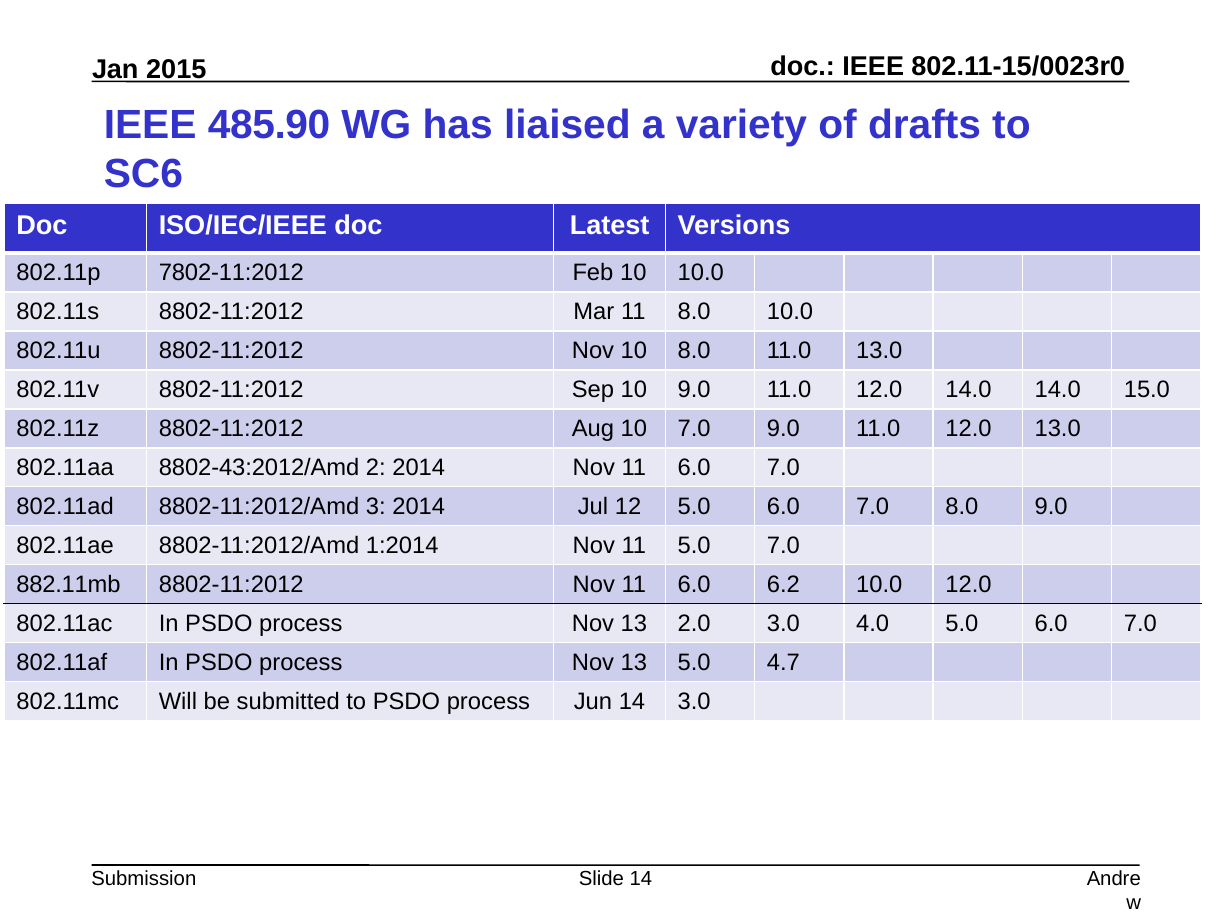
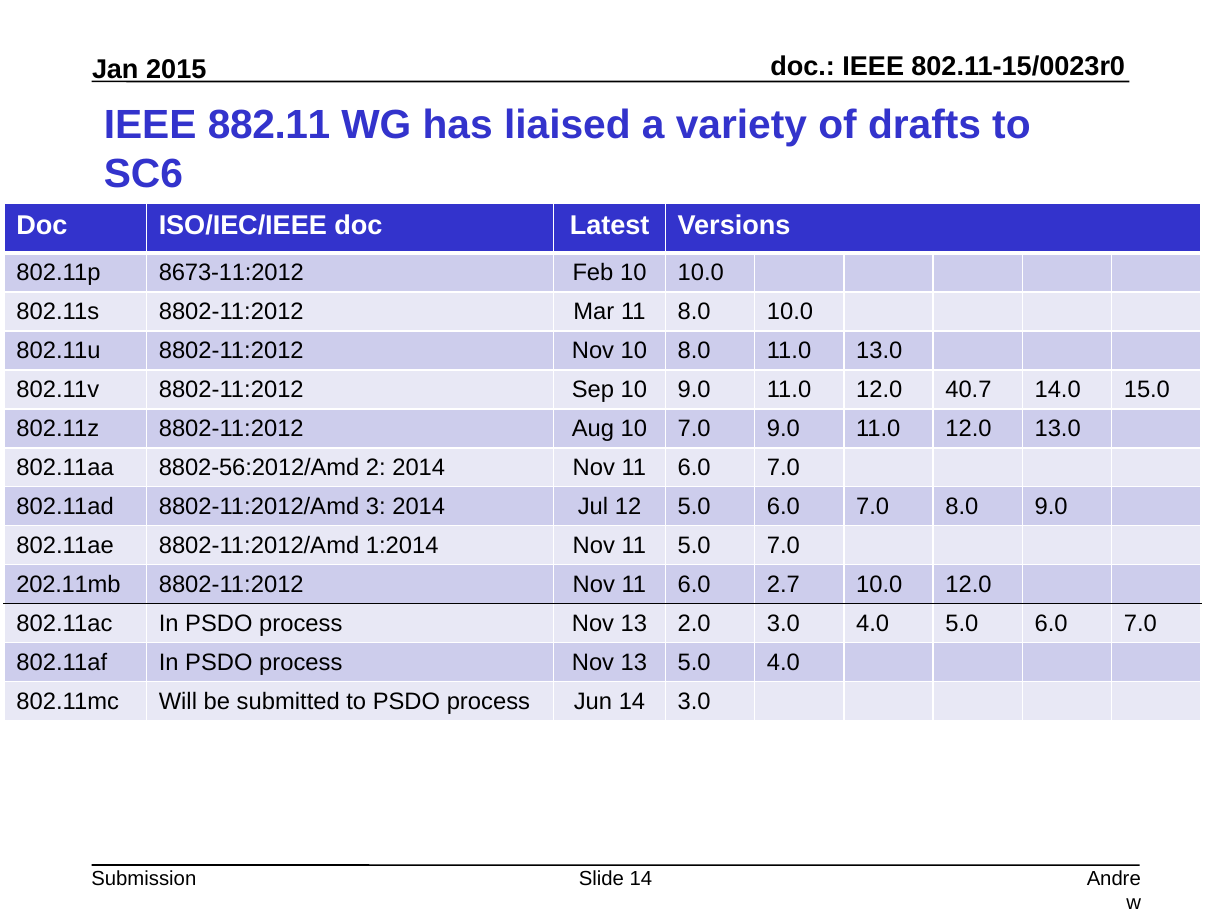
485.90: 485.90 -> 882.11 (269, 125)
7802-11:2012: 7802-11:2012 -> 8673-11:2012 (231, 273)
12.0 14.0: 14.0 -> 40.7 (968, 390)
8802-43:2012/Amd: 8802-43:2012/Amd -> 8802-56:2012/Amd (259, 468)
882.11mb: 882.11mb -> 202.11mb (68, 584)
6.2: 6.2 -> 2.7 (783, 584)
5.0 4.7: 4.7 -> 4.0 (783, 662)
